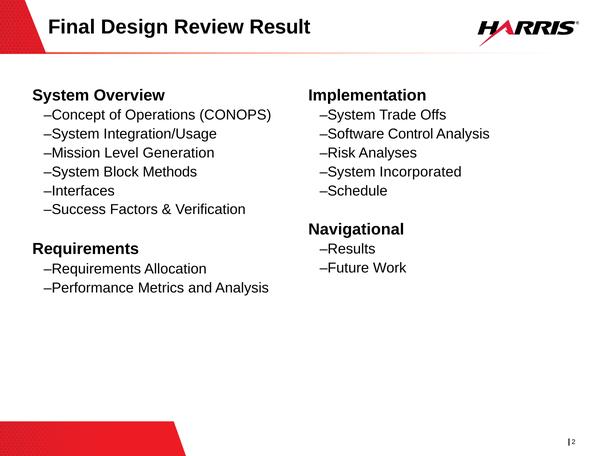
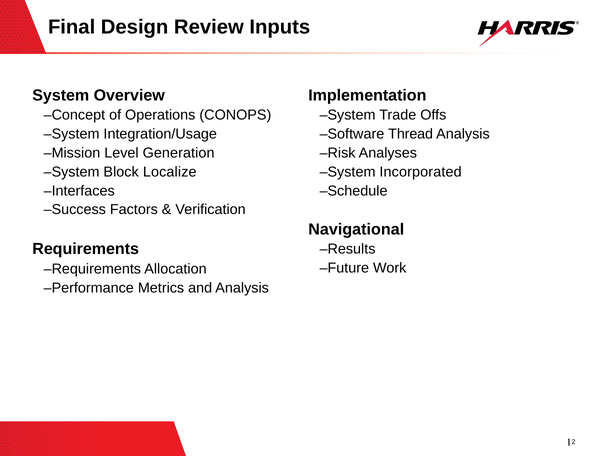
Result: Result -> Inputs (280, 27)
Control: Control -> Thread (411, 134)
Methods: Methods -> Localize (170, 172)
